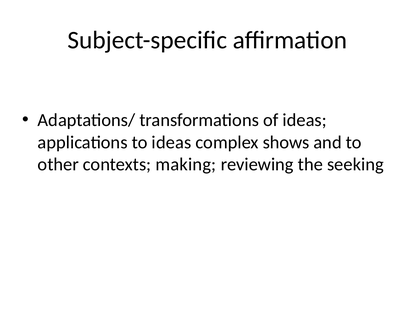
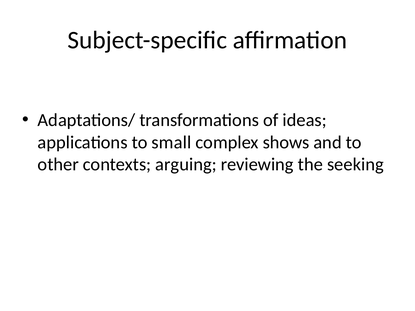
to ideas: ideas -> small (171, 142)
making: making -> arguing (186, 165)
